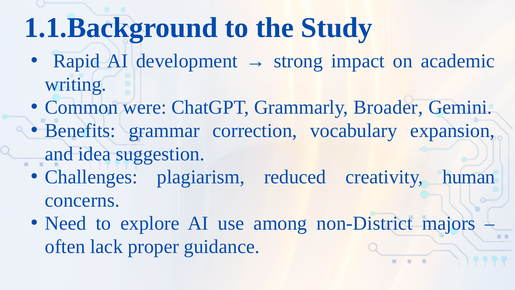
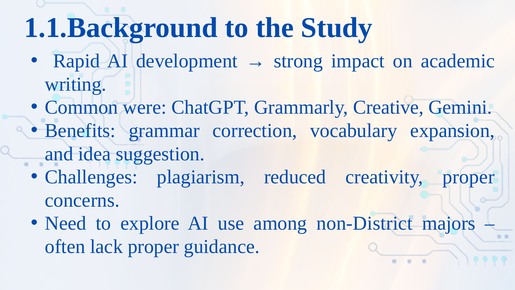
Broader: Broader -> Creative (388, 107)
creativity human: human -> proper (469, 177)
